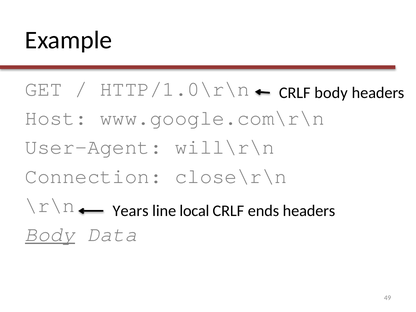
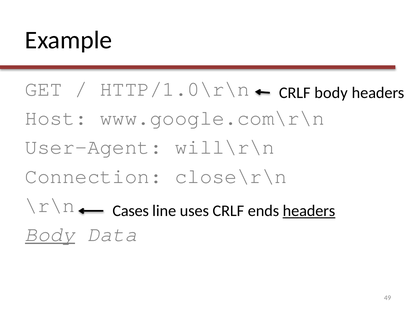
Years: Years -> Cases (131, 211)
local: local -> uses (194, 211)
headers underline: none -> present (309, 211)
